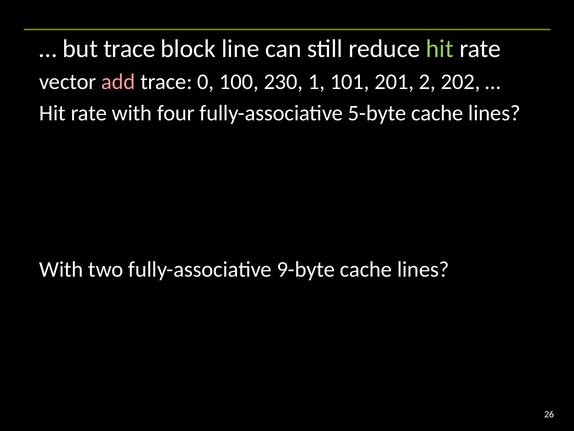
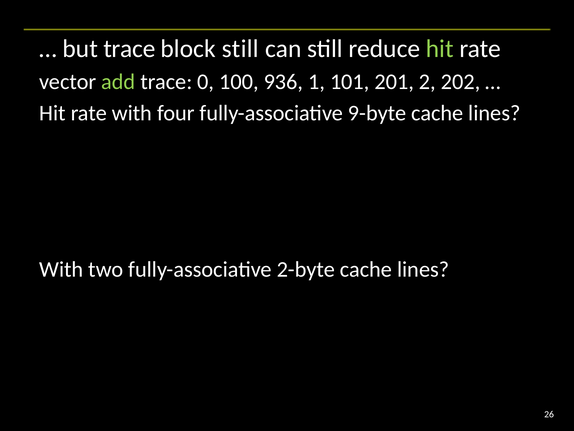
block line: line -> still (240, 49)
add colour: pink -> light green (118, 82)
230: 230 -> 936 (283, 82)
5-byte: 5-byte -> 9-byte (377, 113)
9-byte: 9-byte -> 2-byte (306, 269)
